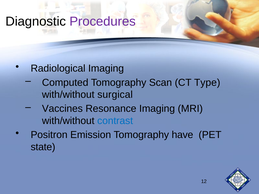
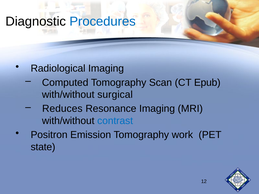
Procedures colour: purple -> blue (103, 21)
Type: Type -> Epub (207, 83)
Vaccines: Vaccines -> Reduces (62, 109)
have: have -> work (182, 135)
